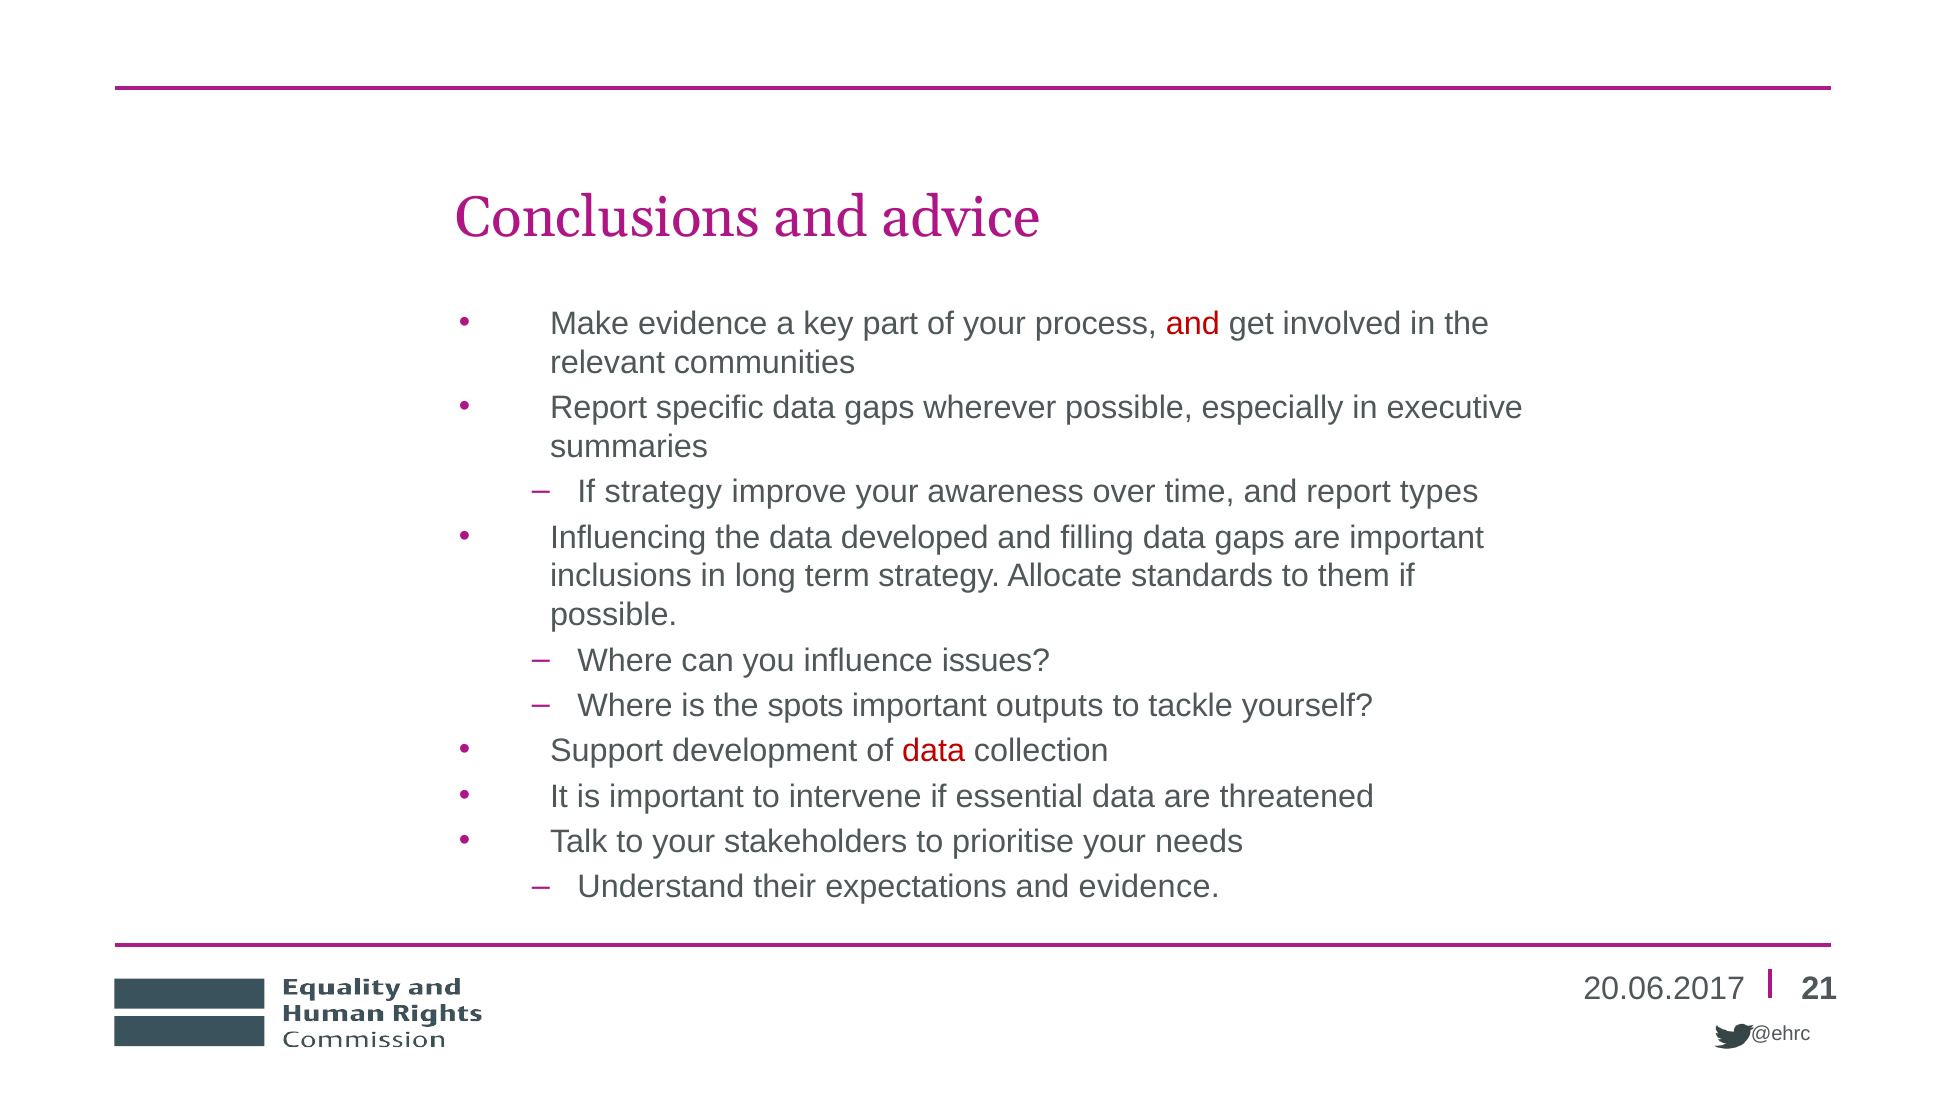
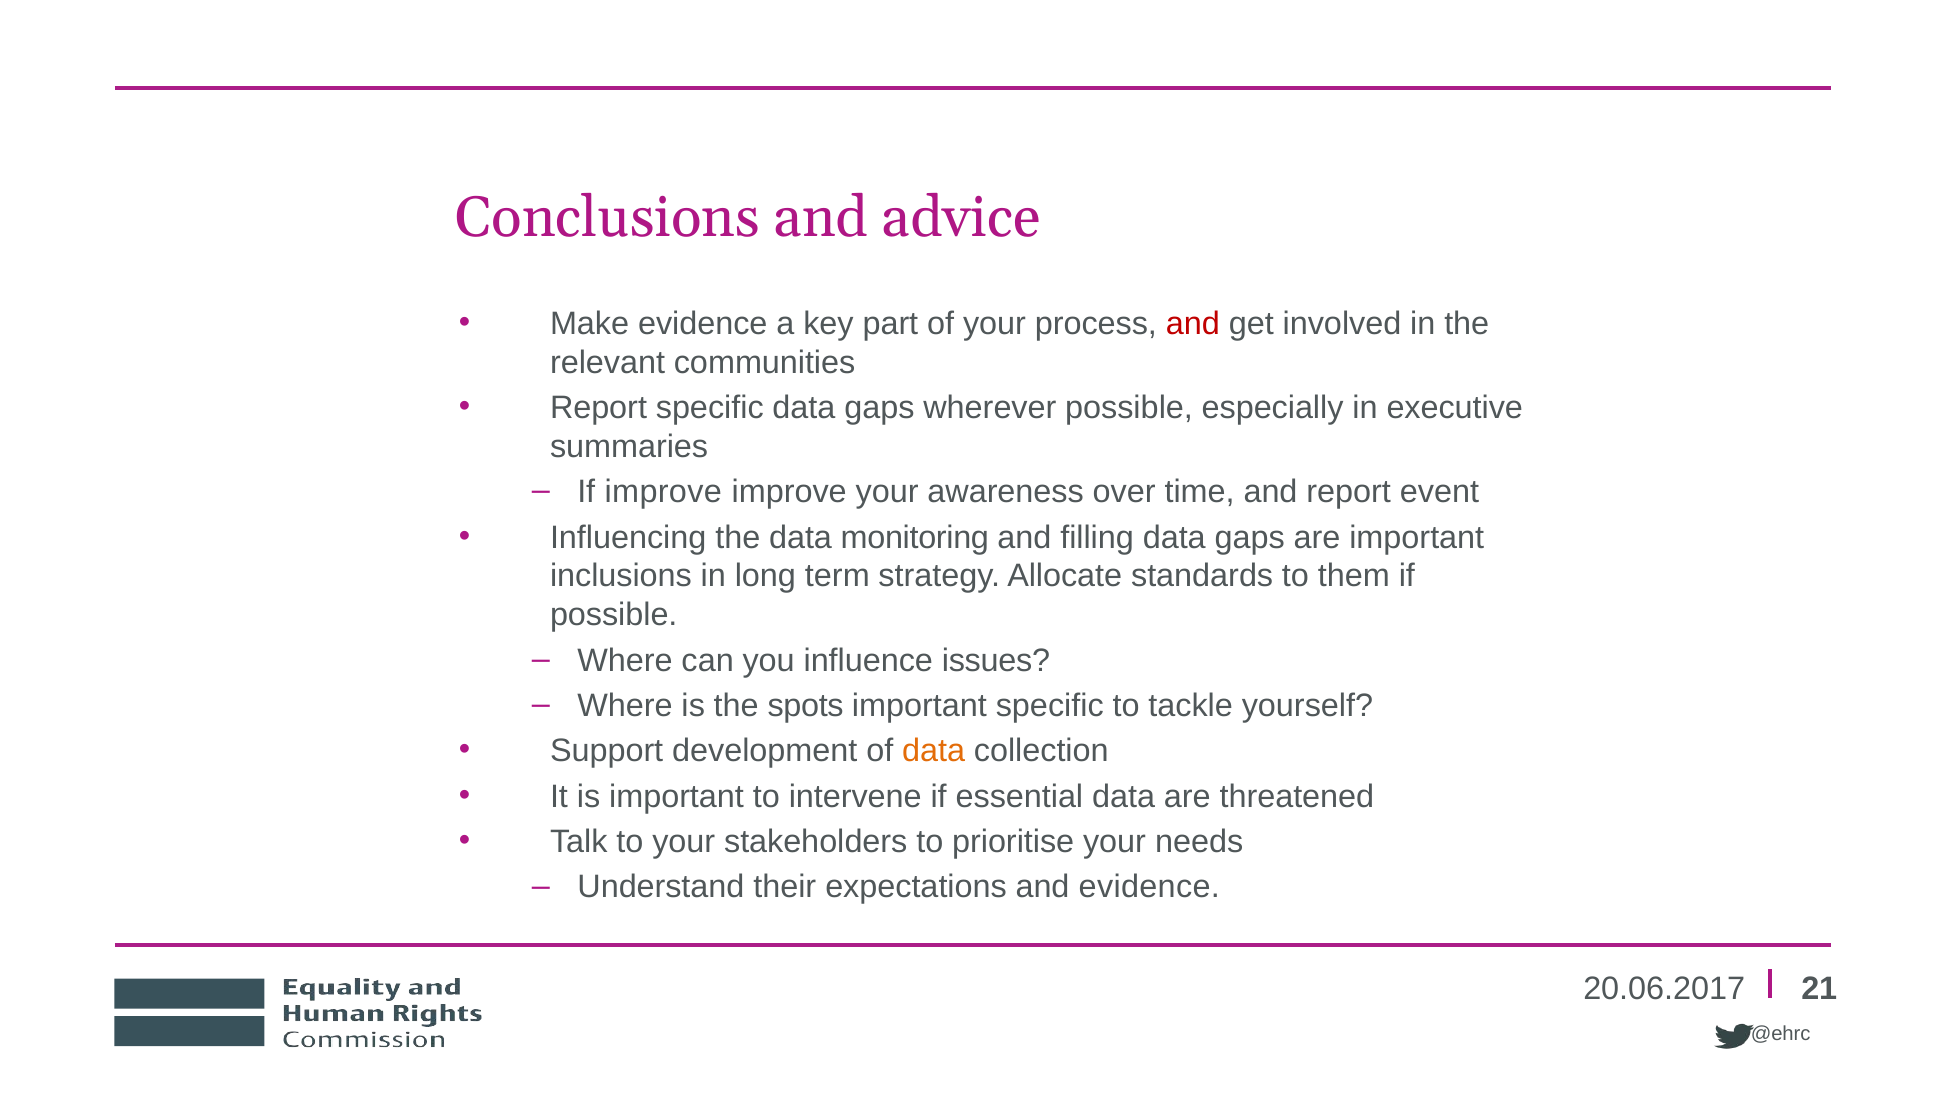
If strategy: strategy -> improve (663, 492)
types: types -> event (1439, 492)
developed: developed -> monitoring (915, 537)
important outputs: outputs -> specific (1050, 705)
data colour: red -> orange (934, 751)
